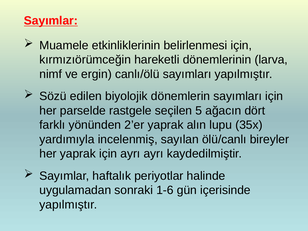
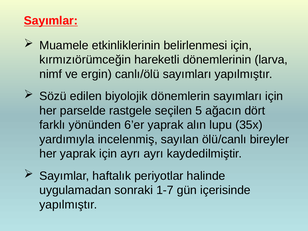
2’er: 2’er -> 6’er (134, 125)
1-6: 1-6 -> 1-7 (165, 190)
